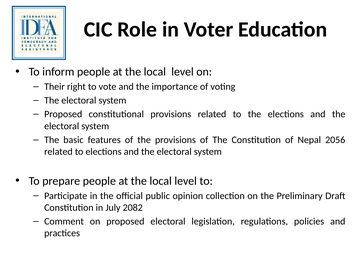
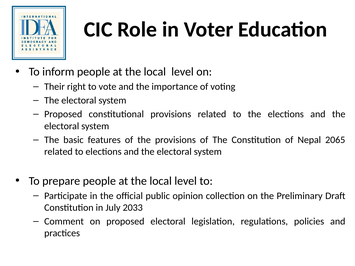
2056: 2056 -> 2065 (335, 140)
2082: 2082 -> 2033 (133, 208)
